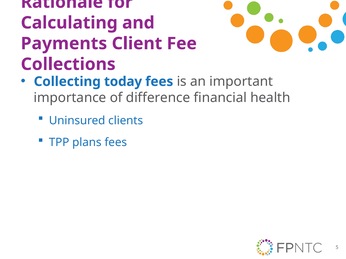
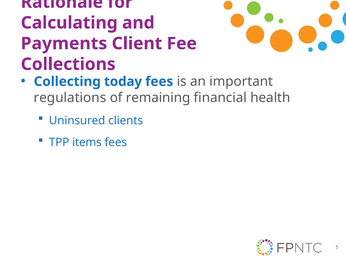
importance: importance -> regulations (70, 98)
difference: difference -> remaining (158, 98)
plans: plans -> items (87, 143)
